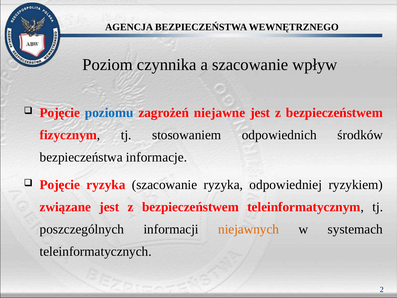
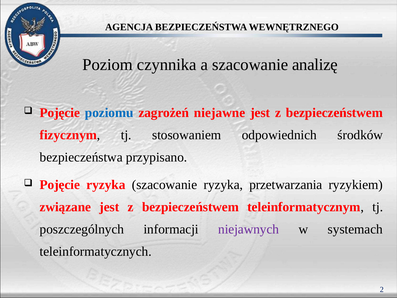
wpływ: wpływ -> analizę (315, 65)
informacje: informacje -> przypisano (157, 157)
odpowiedniej: odpowiedniej -> przetwarzania (286, 185)
niejawnych colour: orange -> purple (249, 229)
